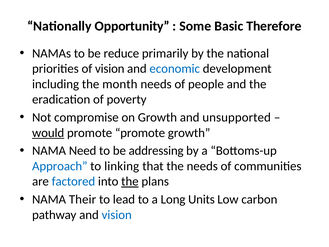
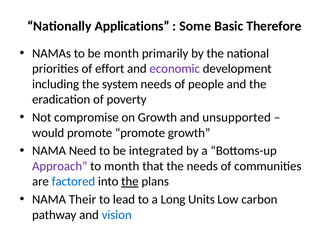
Opportunity: Opportunity -> Applications (132, 26)
be reduce: reduce -> month (121, 53)
of vision: vision -> effort (110, 69)
economic colour: blue -> purple (175, 69)
month: month -> system (120, 84)
would underline: present -> none (48, 133)
addressing: addressing -> integrated (156, 151)
Approach colour: blue -> purple (60, 166)
to linking: linking -> month (122, 166)
